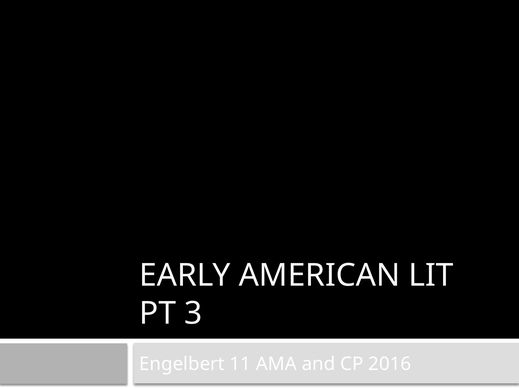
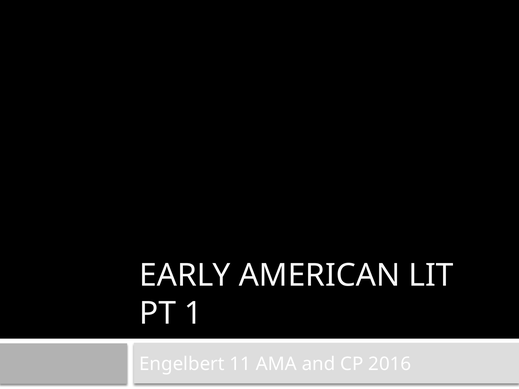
3: 3 -> 1 (193, 314)
